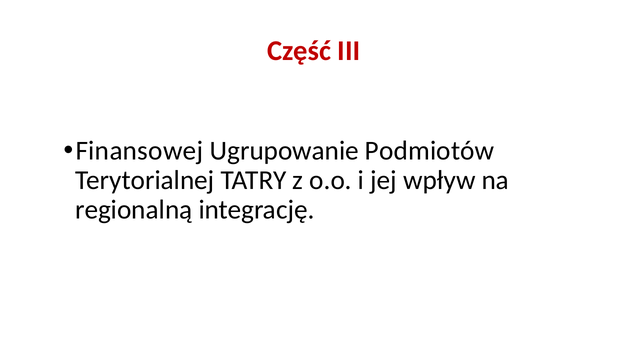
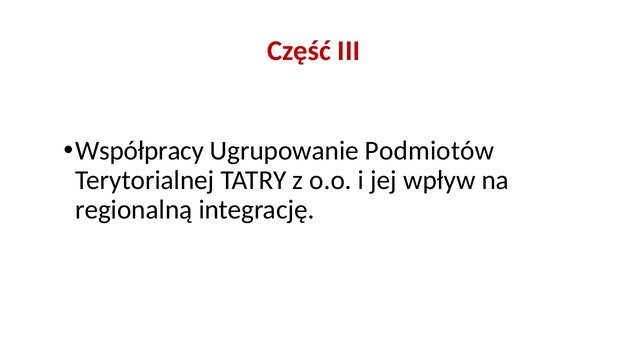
Finansowej: Finansowej -> Współpracy (140, 151)
